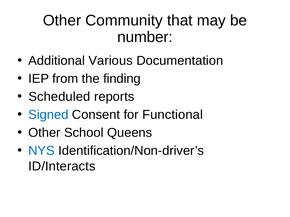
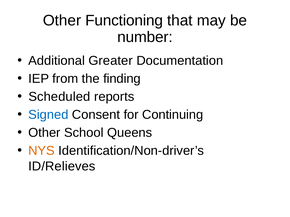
Community: Community -> Functioning (124, 21)
Various: Various -> Greater (111, 61)
Functional: Functional -> Continuing (173, 115)
NYS colour: blue -> orange (42, 151)
ID/Interacts: ID/Interacts -> ID/Relieves (62, 167)
